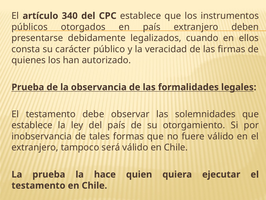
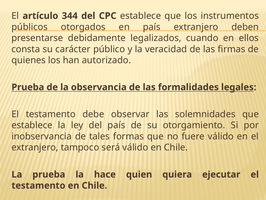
340: 340 -> 344 (70, 16)
